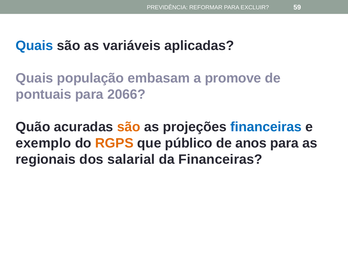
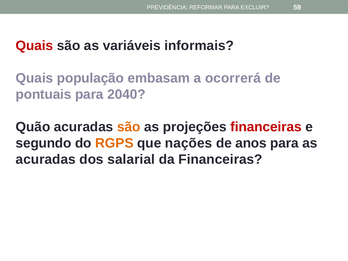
Quais colour: blue -> red (34, 46)
aplicadas: aplicadas -> informais (199, 46)
promove: promove -> ocorrerá (233, 78)
2066: 2066 -> 2040 (126, 94)
financeiras colour: blue -> red (266, 127)
exemplo: exemplo -> segundo (44, 143)
público: público -> nações (189, 143)
regionais: regionais -> acuradas (46, 159)
